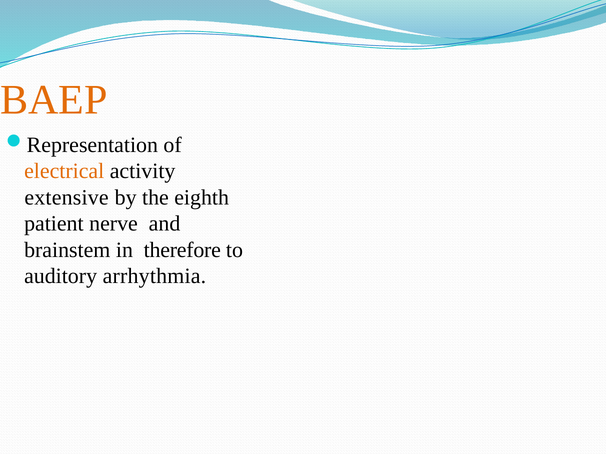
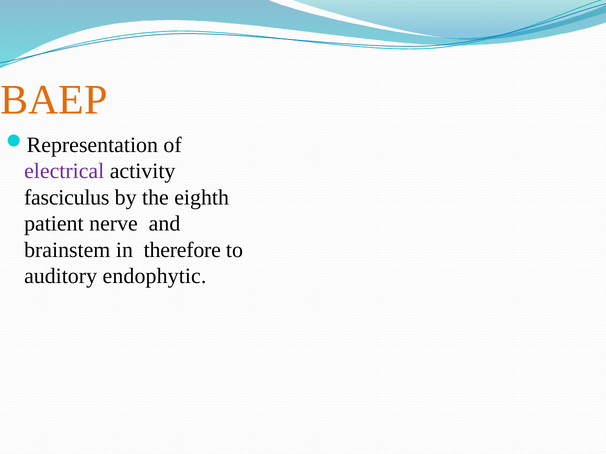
electrical colour: orange -> purple (64, 171)
extensive: extensive -> fasciculus (67, 198)
arrhythmia: arrhythmia -> endophytic (154, 277)
